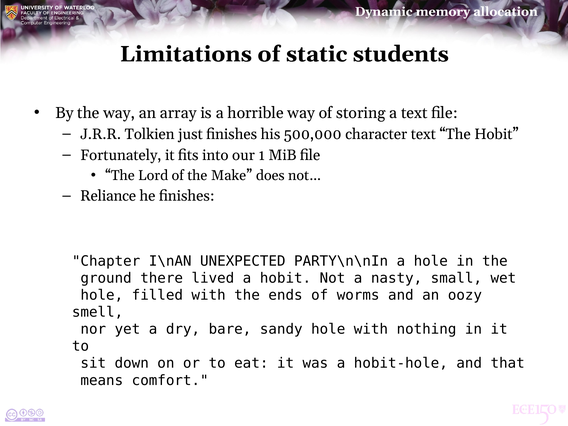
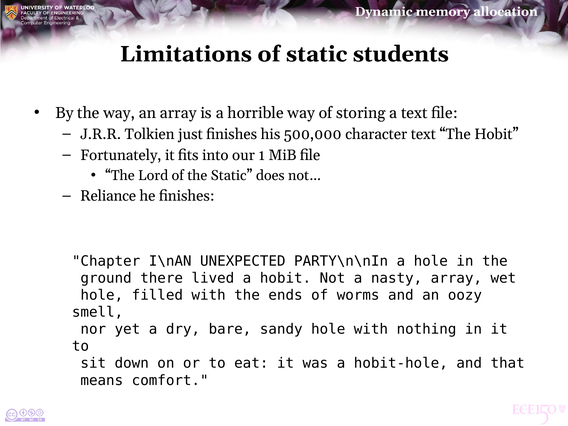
the Make: Make -> Static (232, 175)
nasty small: small -> array (456, 278)
